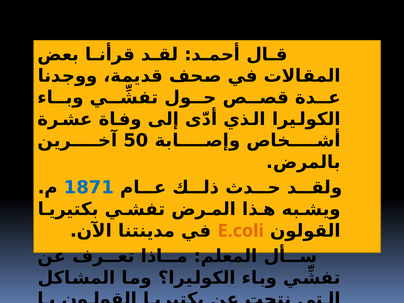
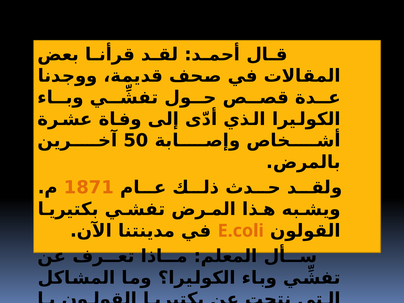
1871 colour: blue -> orange (89, 188)
